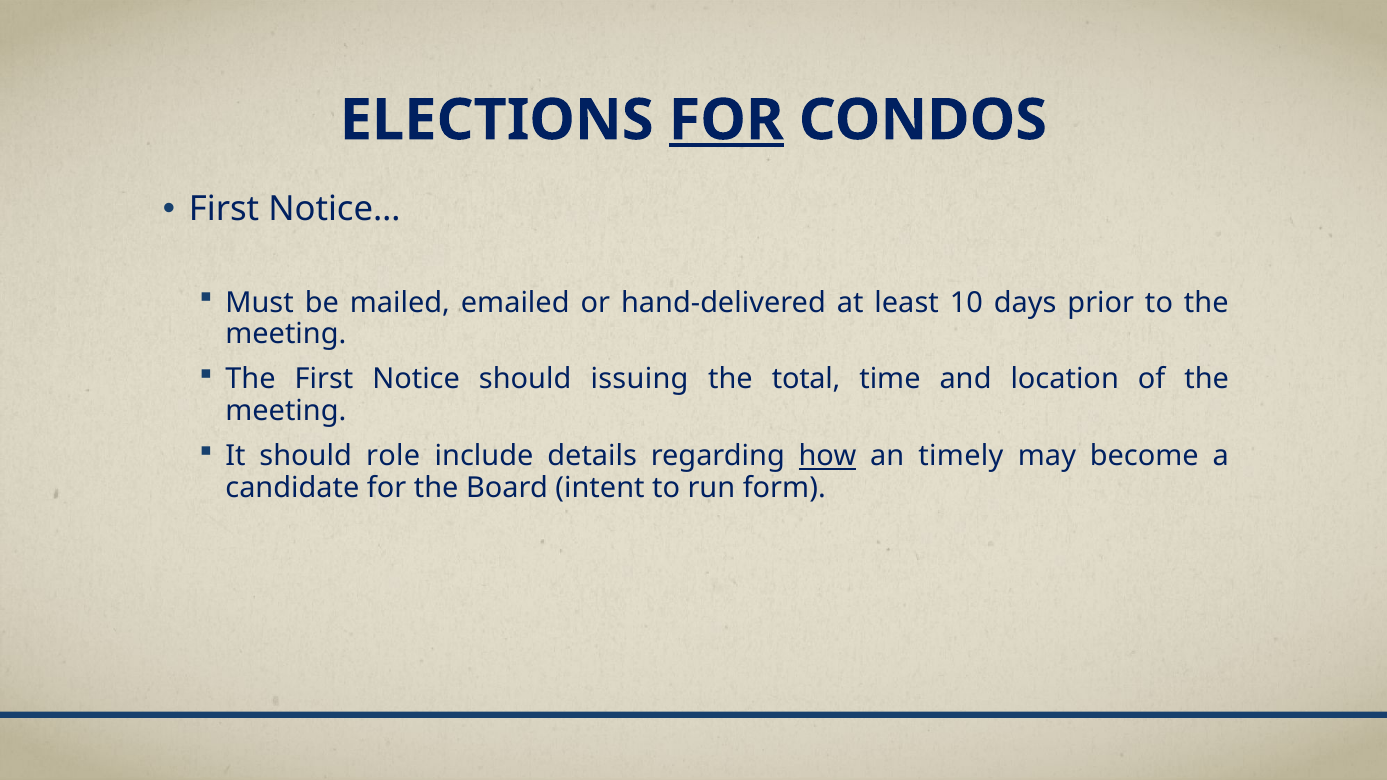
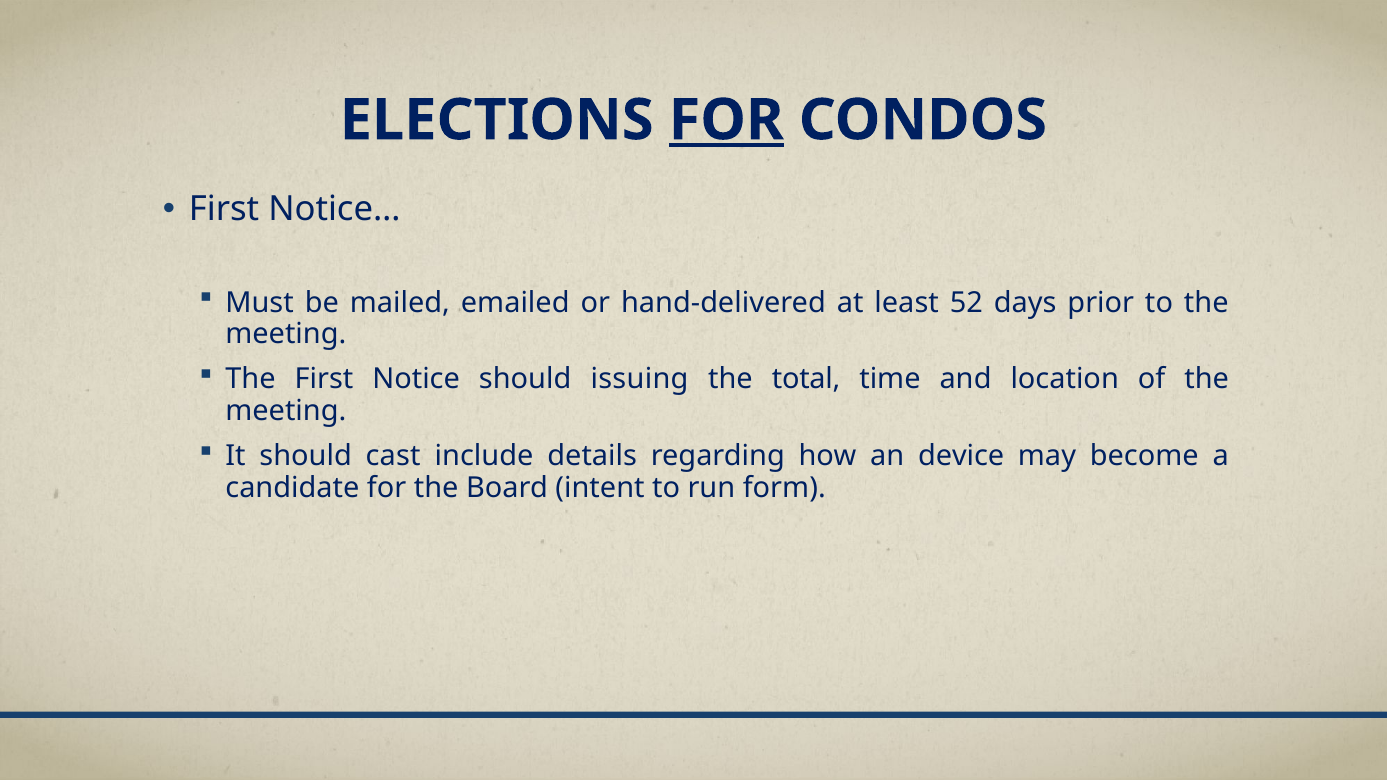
10: 10 -> 52 (966, 303)
role: role -> cast (393, 456)
how underline: present -> none (828, 456)
timely: timely -> device (961, 456)
